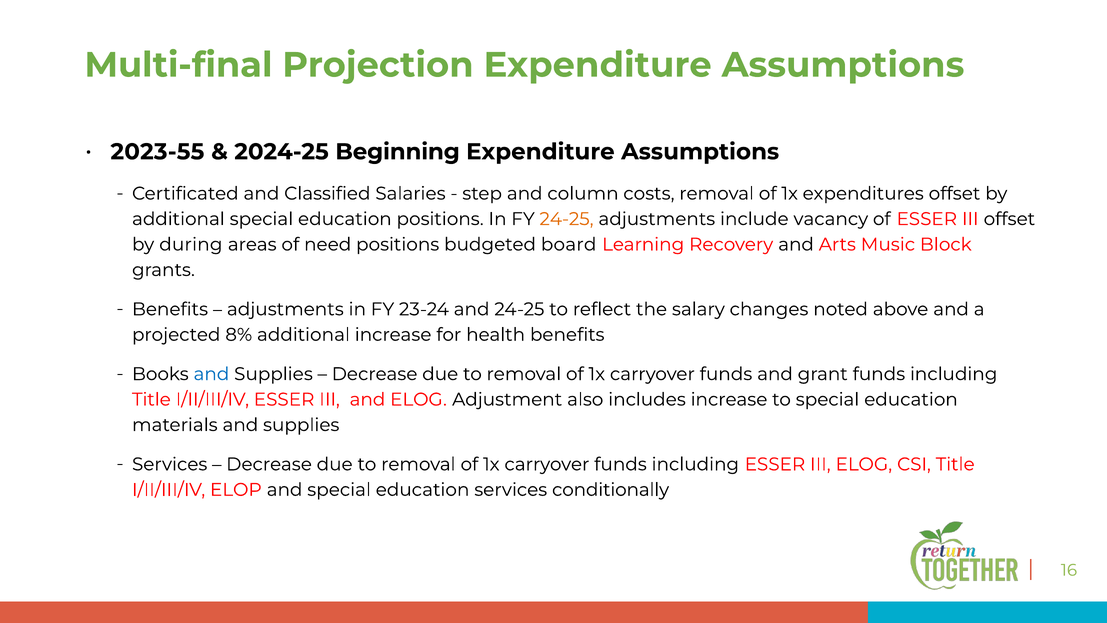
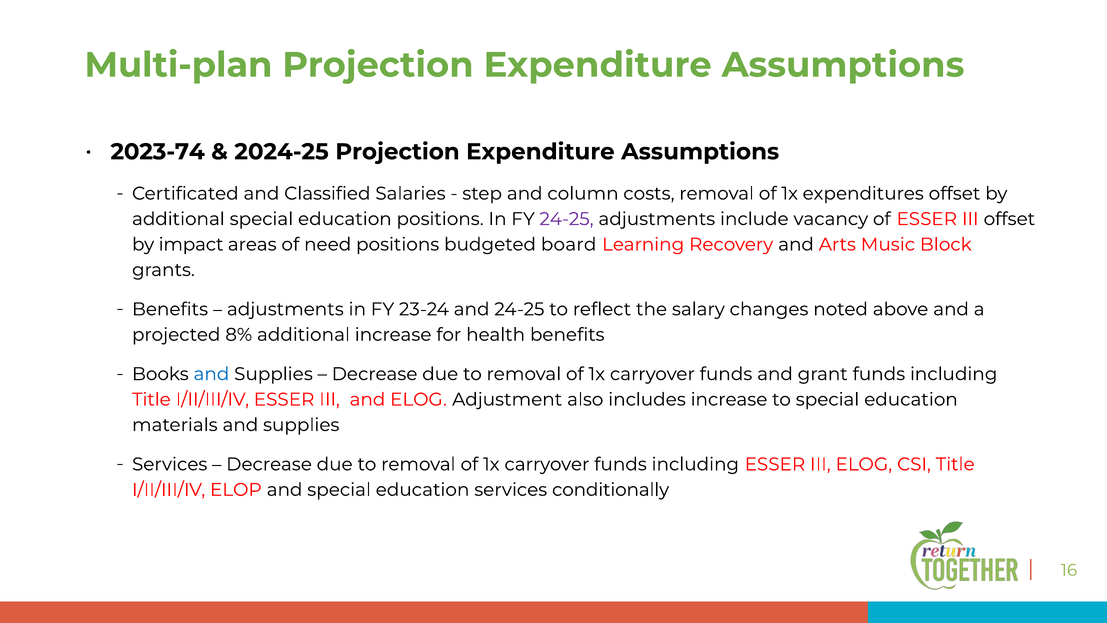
Multi-final: Multi-final -> Multi-plan (178, 65)
2023-55: 2023-55 -> 2023-74 (158, 152)
2024-25 Beginning: Beginning -> Projection (397, 152)
24-25 colour: orange -> purple (566, 219)
during: during -> impact (191, 244)
